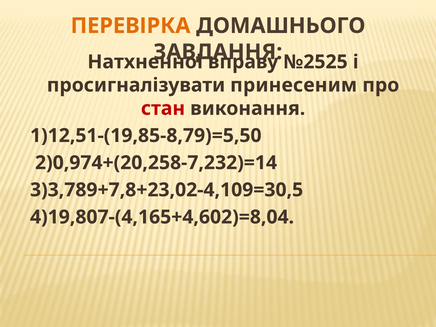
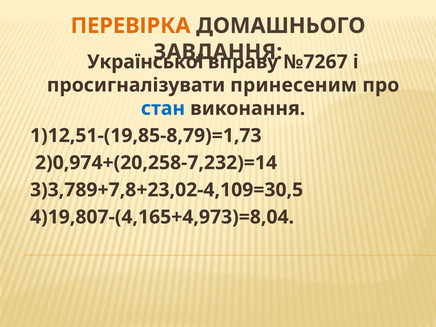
Натхненної: Натхненної -> Української (145, 62)
№2525: №2525 -> №7267 (316, 62)
стан colour: red -> blue (163, 108)
1)12,51-(19,85-8,79)=5,50: 1)12,51-(19,85-8,79)=5,50 -> 1)12,51-(19,85-8,79)=1,73 (146, 136)
4)19,807-(4,165+4,602)=8,04: 4)19,807-(4,165+4,602)=8,04 -> 4)19,807-(4,165+4,973)=8,04 (162, 217)
